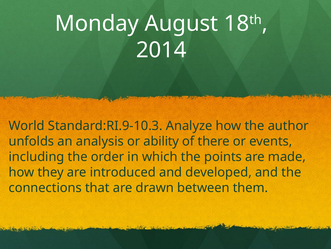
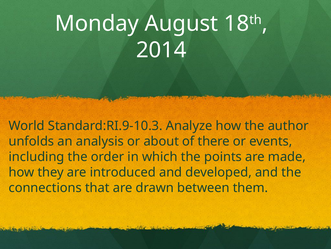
ability: ability -> about (161, 141)
